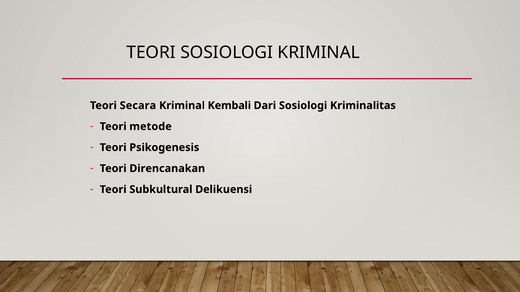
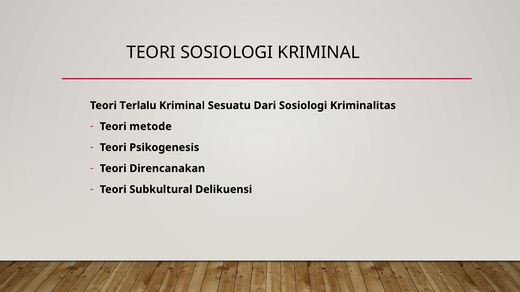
Secara: Secara -> Terlalu (138, 106)
Kembali: Kembali -> Sesuatu (229, 106)
